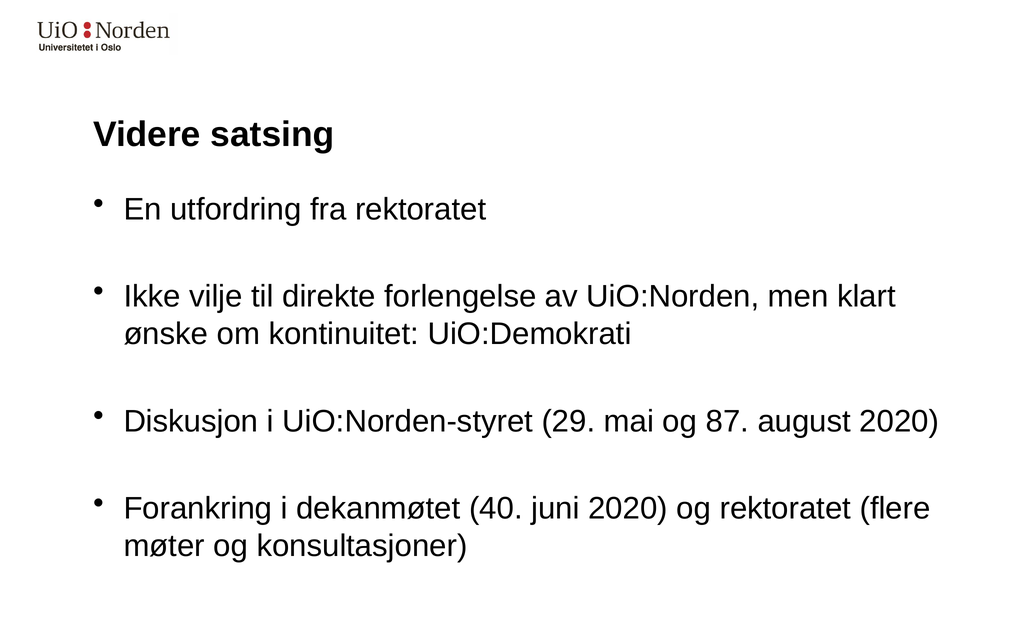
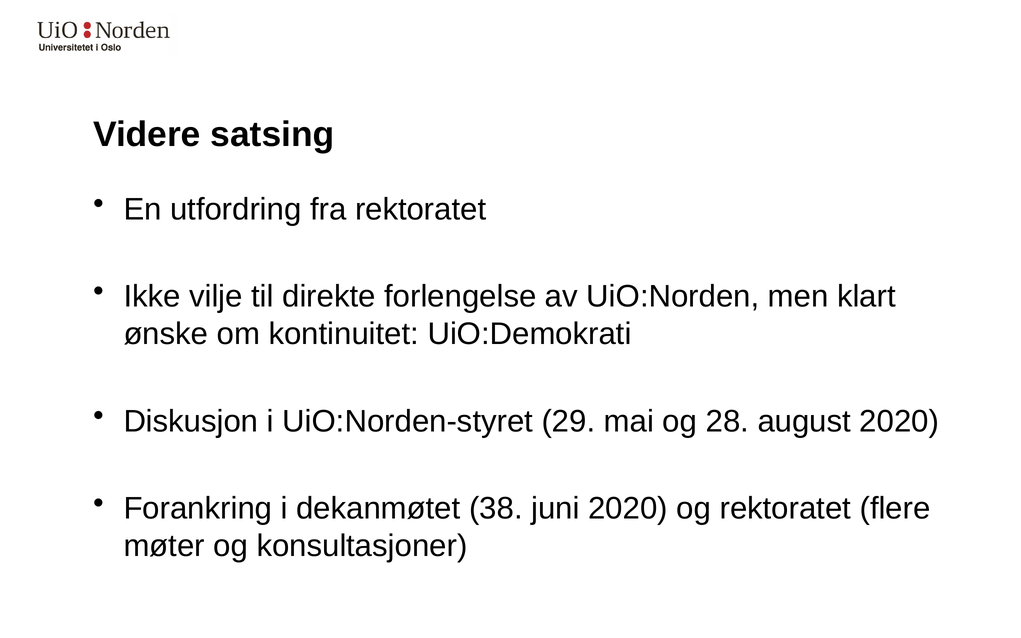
87: 87 -> 28 (727, 421)
40: 40 -> 38 (496, 509)
